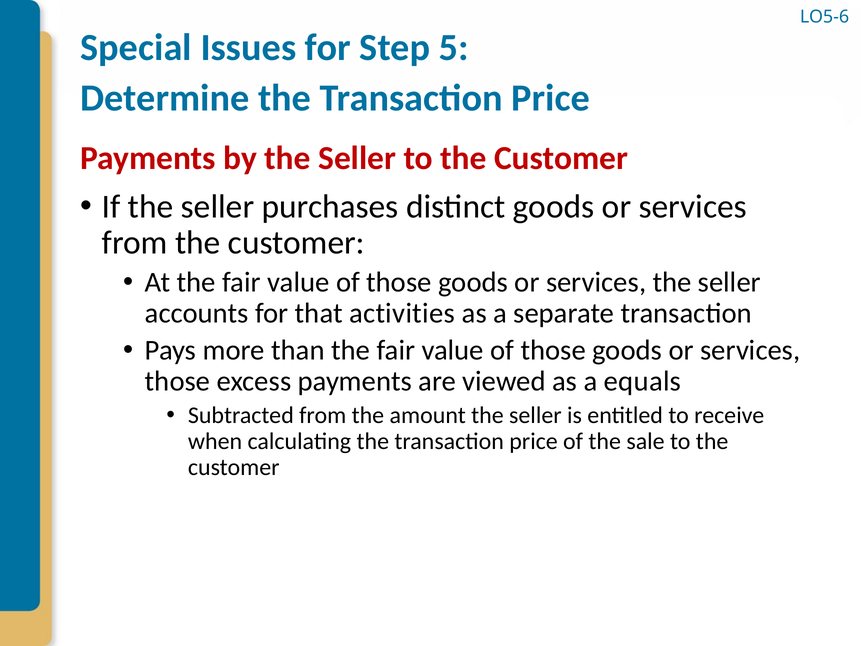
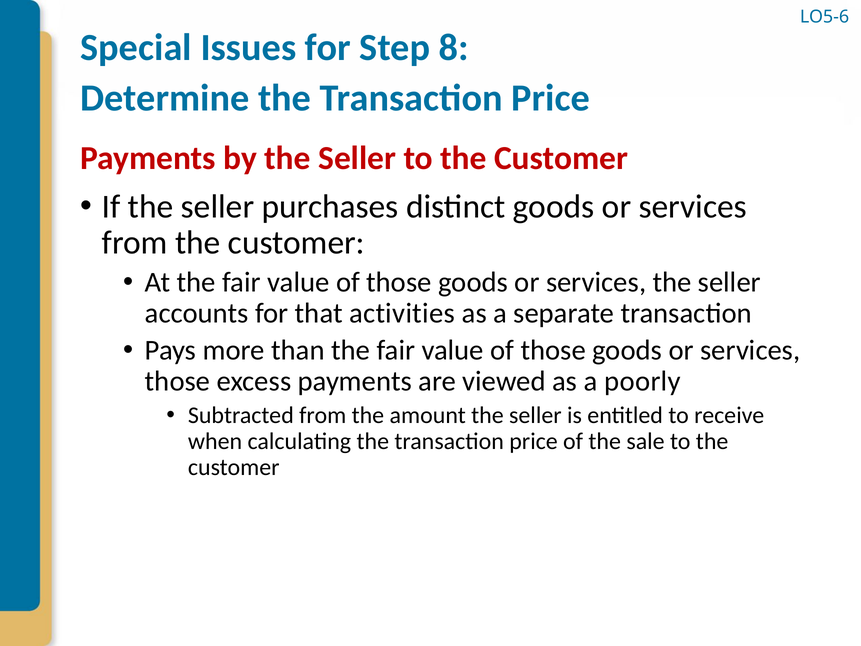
5: 5 -> 8 (454, 48)
equals: equals -> poorly (643, 381)
